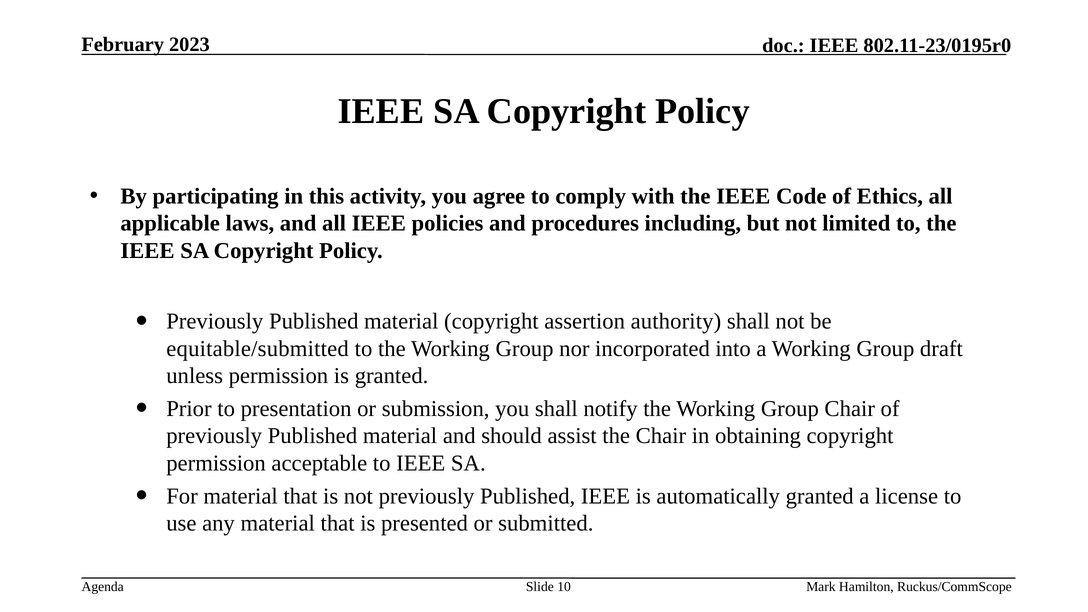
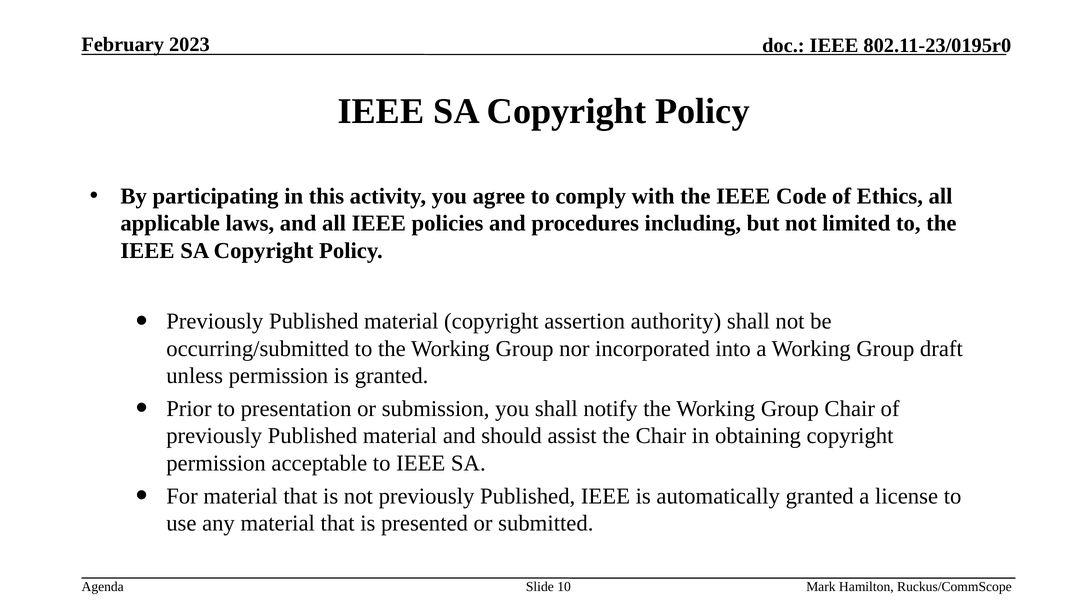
equitable/submitted: equitable/submitted -> occurring/submitted (258, 349)
